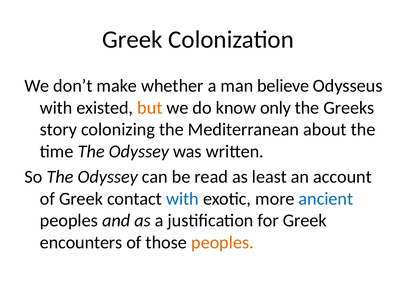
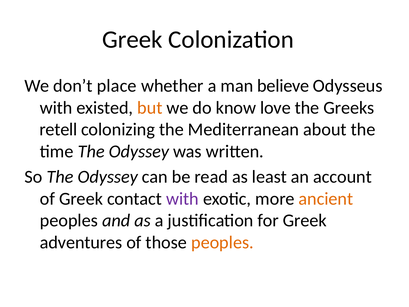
make: make -> place (117, 86)
only: only -> love (275, 108)
story: story -> retell (58, 129)
with colour: blue -> purple (182, 199)
ancient colour: blue -> orange (326, 199)
encounters: encounters -> adventures (81, 242)
